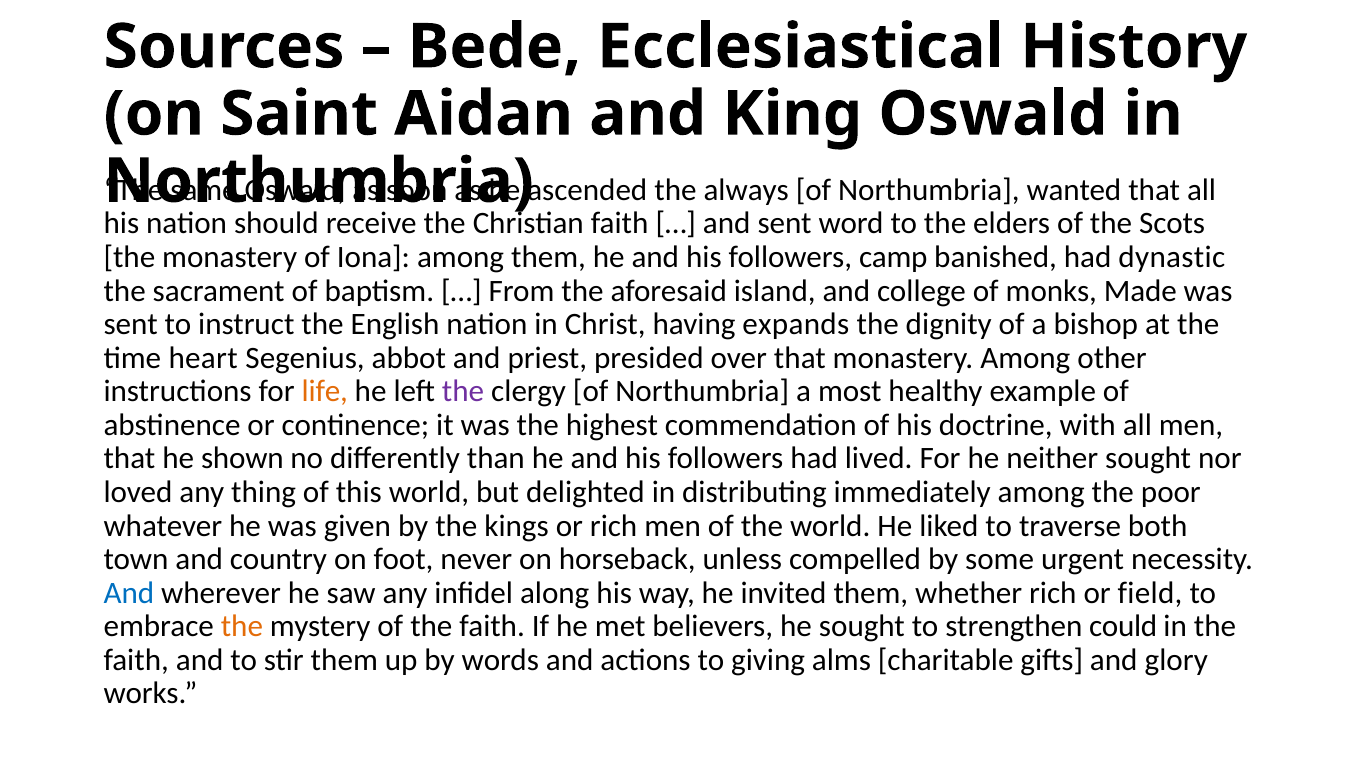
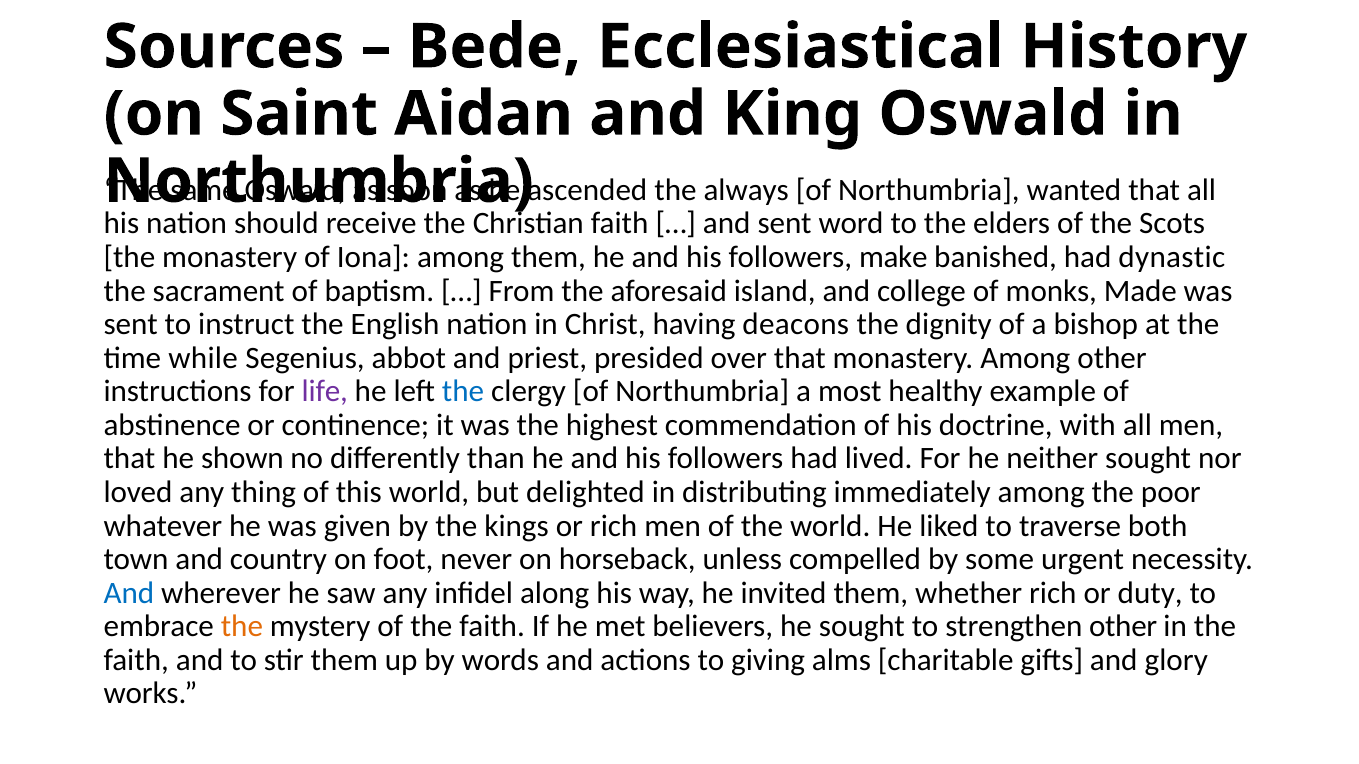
camp: camp -> make (893, 257)
expands: expands -> deacons (796, 325)
heart: heart -> while (203, 358)
life colour: orange -> purple (325, 392)
the colour: purple -> blue (463, 392)
field: field -> duty (1150, 593)
strengthen could: could -> other (1123, 627)
